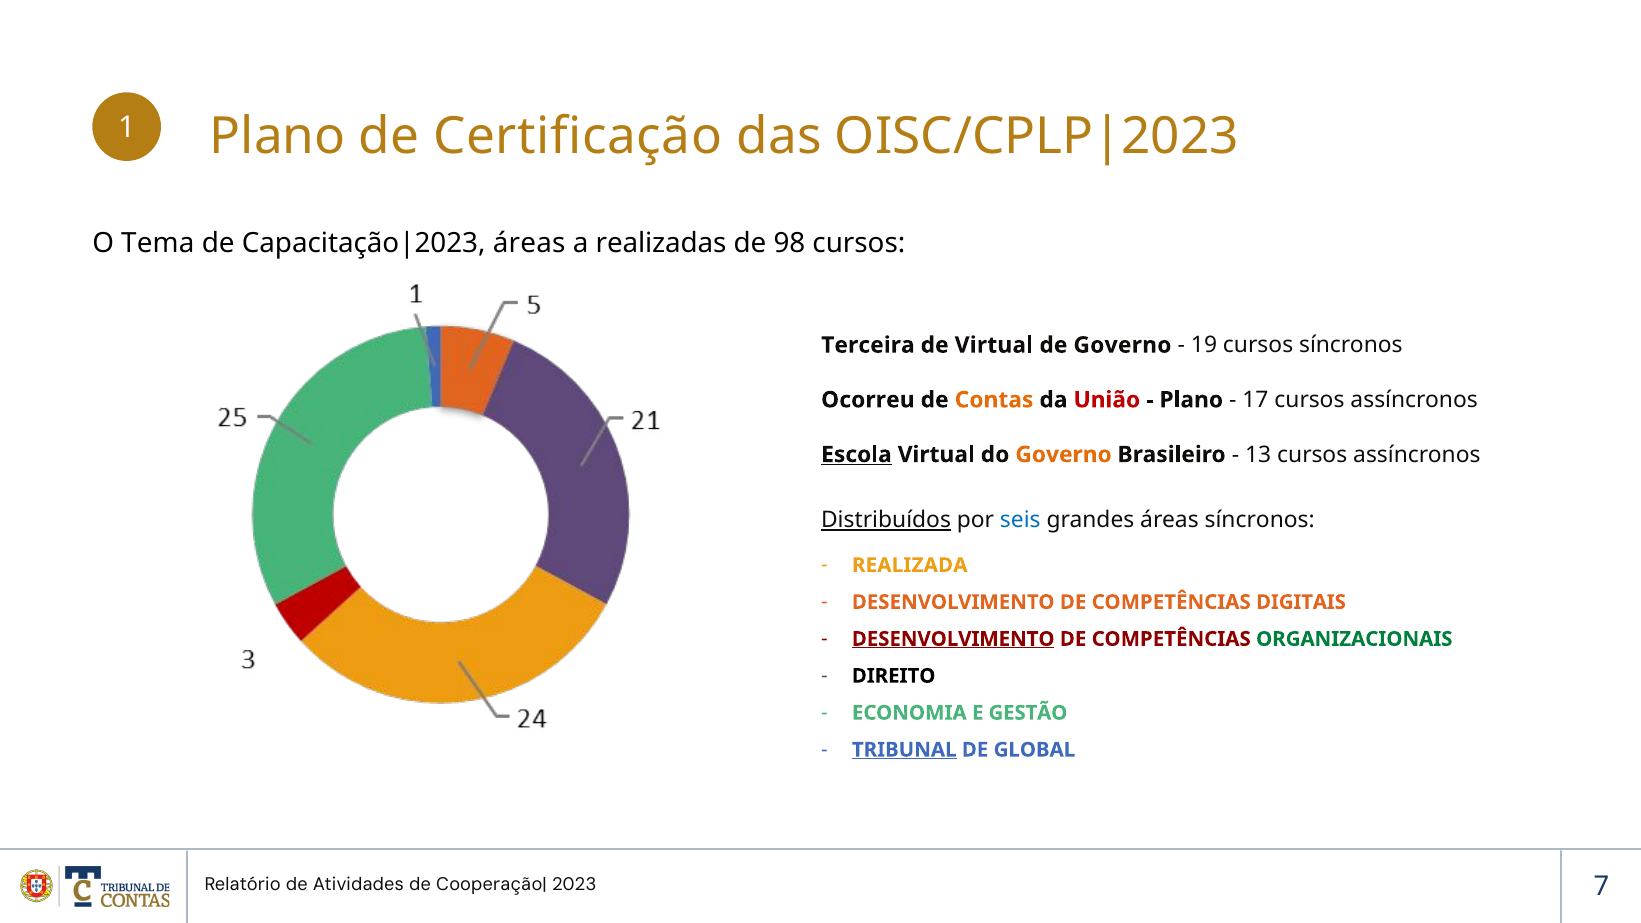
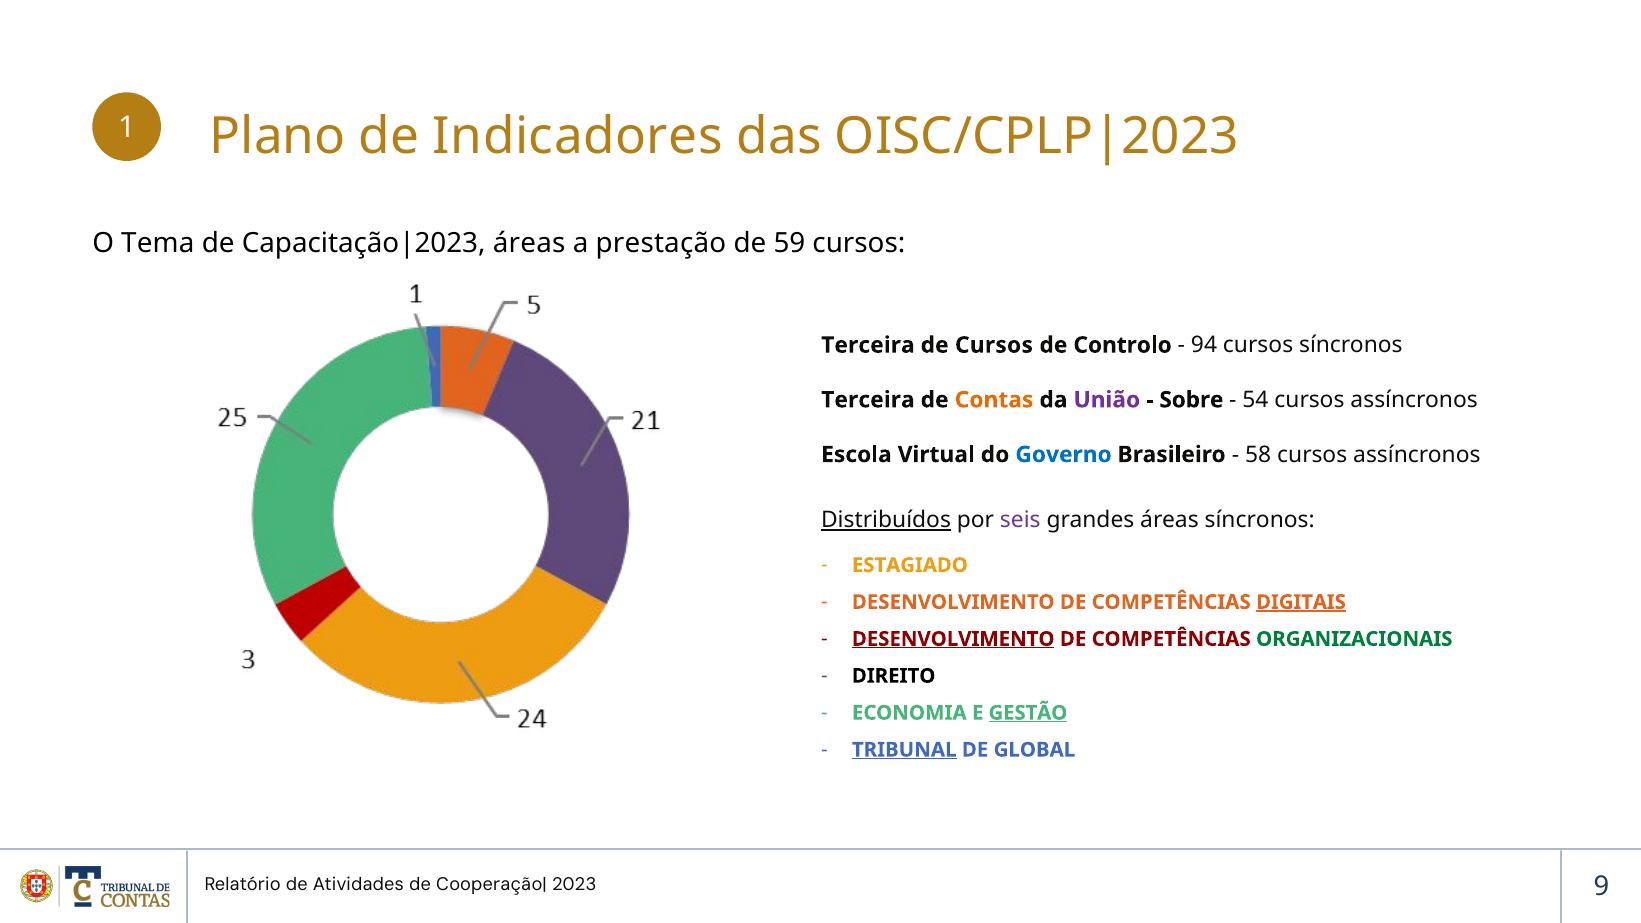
Certificação: Certificação -> Indicadores (578, 136)
realizadas: realizadas -> prestação (661, 243)
98: 98 -> 59 (789, 243)
de Virtual: Virtual -> Cursos (994, 345)
de Governo: Governo -> Controlo (1123, 345)
19: 19 -> 94 (1204, 345)
Ocorreu: Ocorreu -> Terceira (868, 400)
União colour: red -> purple (1107, 400)
Plano: Plano -> Sobre (1191, 400)
17: 17 -> 54 (1255, 400)
Escola underline: present -> none (856, 455)
Governo colour: orange -> blue (1064, 455)
13: 13 -> 58 (1258, 455)
seis colour: blue -> purple (1020, 520)
REALIZADA: REALIZADA -> ESTAGIADO (910, 565)
DIGITAIS underline: none -> present (1301, 602)
GESTÃO underline: none -> present (1028, 713)
7: 7 -> 9 (1601, 887)
